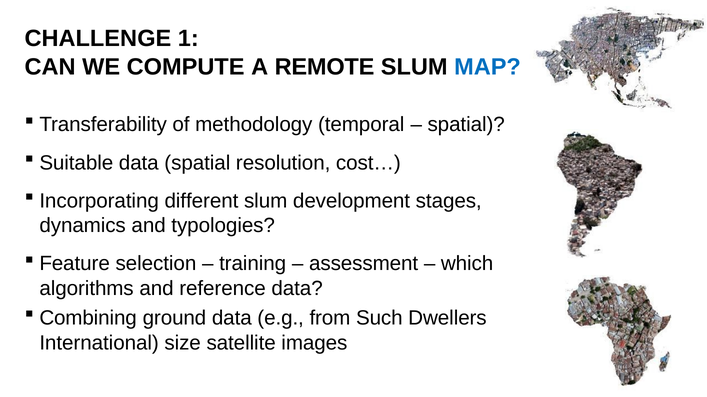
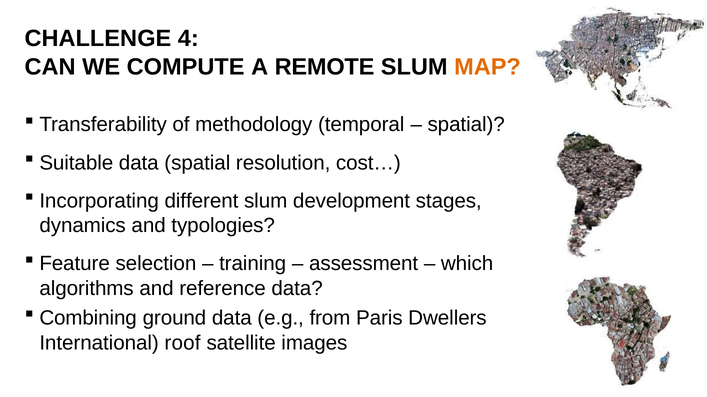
1: 1 -> 4 (188, 39)
MAP colour: blue -> orange (488, 67)
Such: Such -> Paris (379, 319)
size: size -> roof (182, 343)
